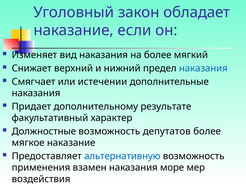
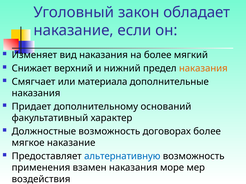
наказания colour: blue -> orange (203, 69)
истечении: истечении -> материала (103, 82)
результате: результате -> оснований (166, 107)
депутатов: депутатов -> договорах (167, 132)
